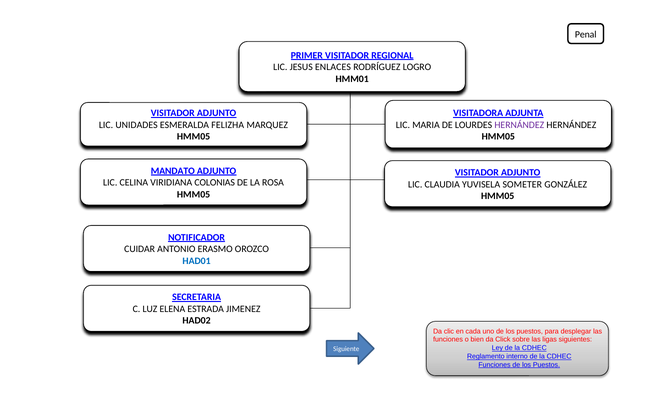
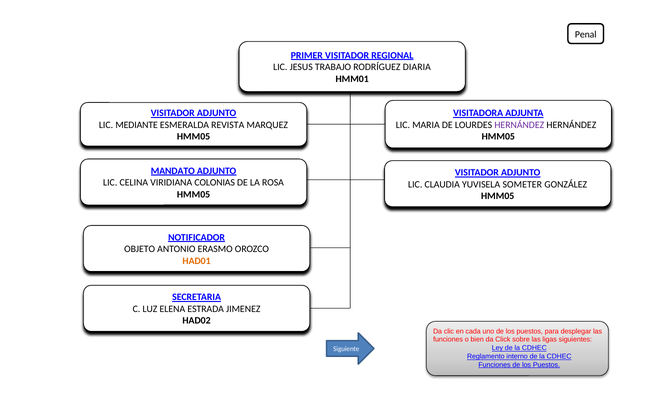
ENLACES: ENLACES -> TRABAJO (333, 67)
LOGRO: LOGRO -> DIARIA (417, 67)
UNIDADES: UNIDADES -> MEDIANTE (137, 125)
FELIZHA: FELIZHA -> REVISTA (228, 125)
CUIDAR: CUIDAR -> OBJETO (140, 249)
HAD01 colour: blue -> orange (197, 261)
